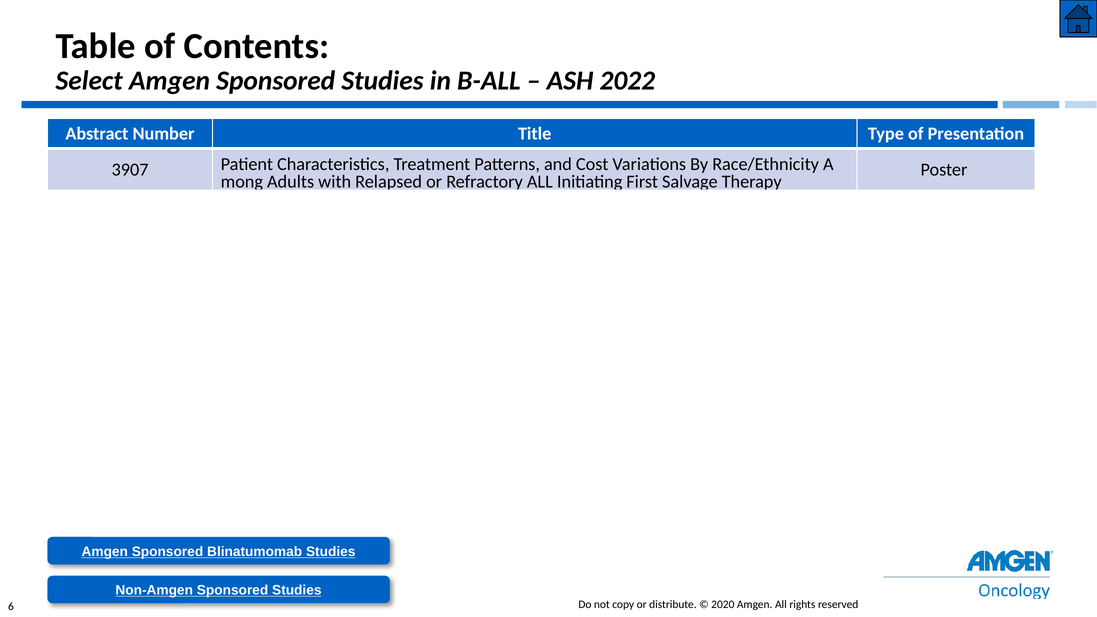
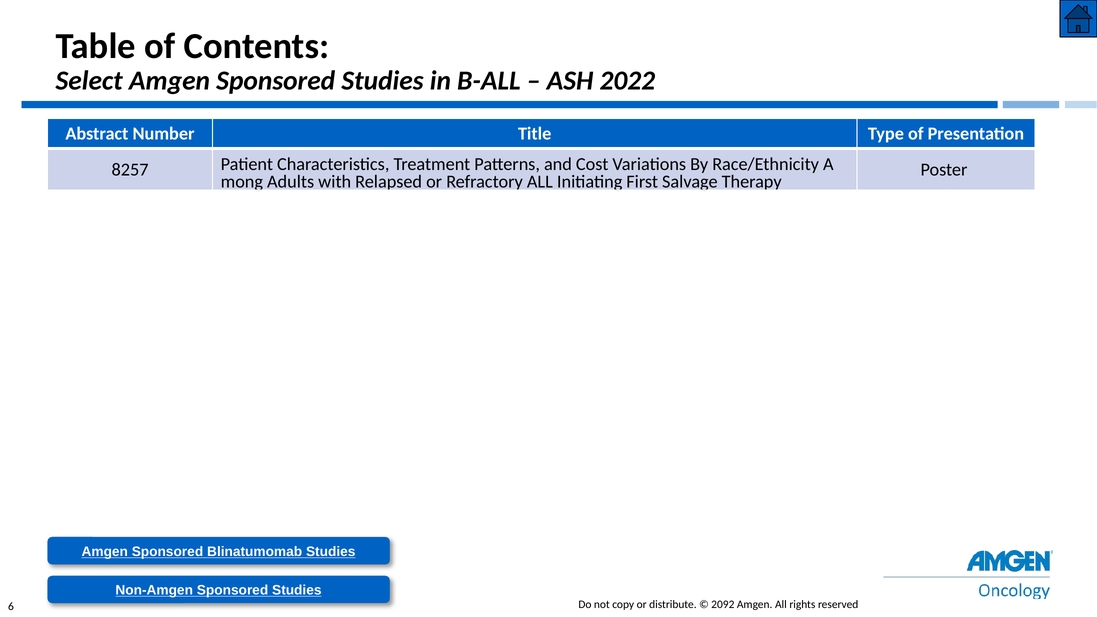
3907: 3907 -> 8257 (130, 170)
2020: 2020 -> 2092 (723, 604)
